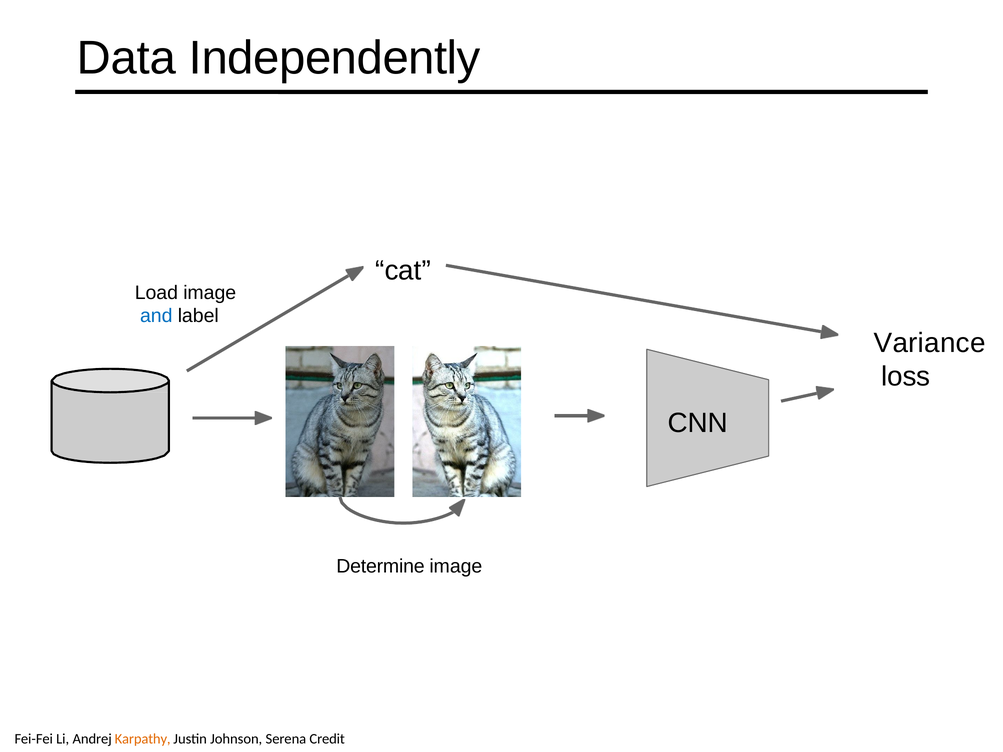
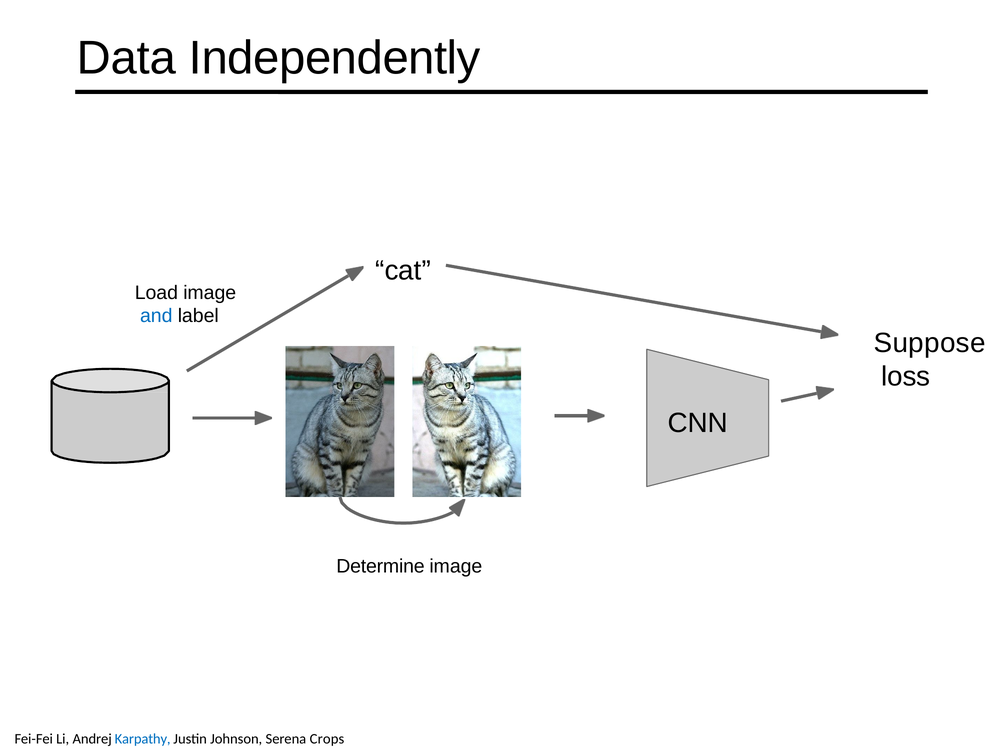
Variance: Variance -> Suppose (930, 343)
Karpathy colour: orange -> blue (143, 739)
Credit: Credit -> Crops (327, 739)
